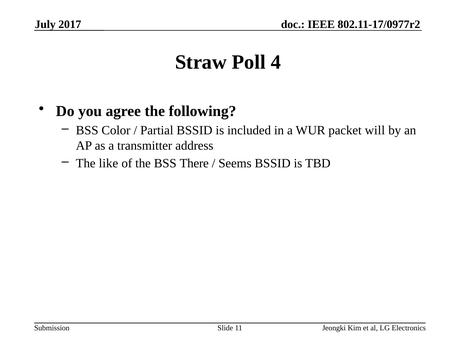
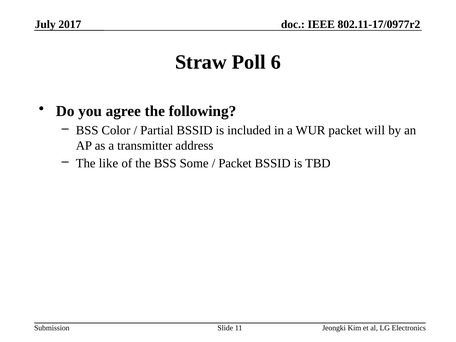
4: 4 -> 6 (276, 62)
There: There -> Some (194, 163)
Seems: Seems -> Packet (235, 163)
